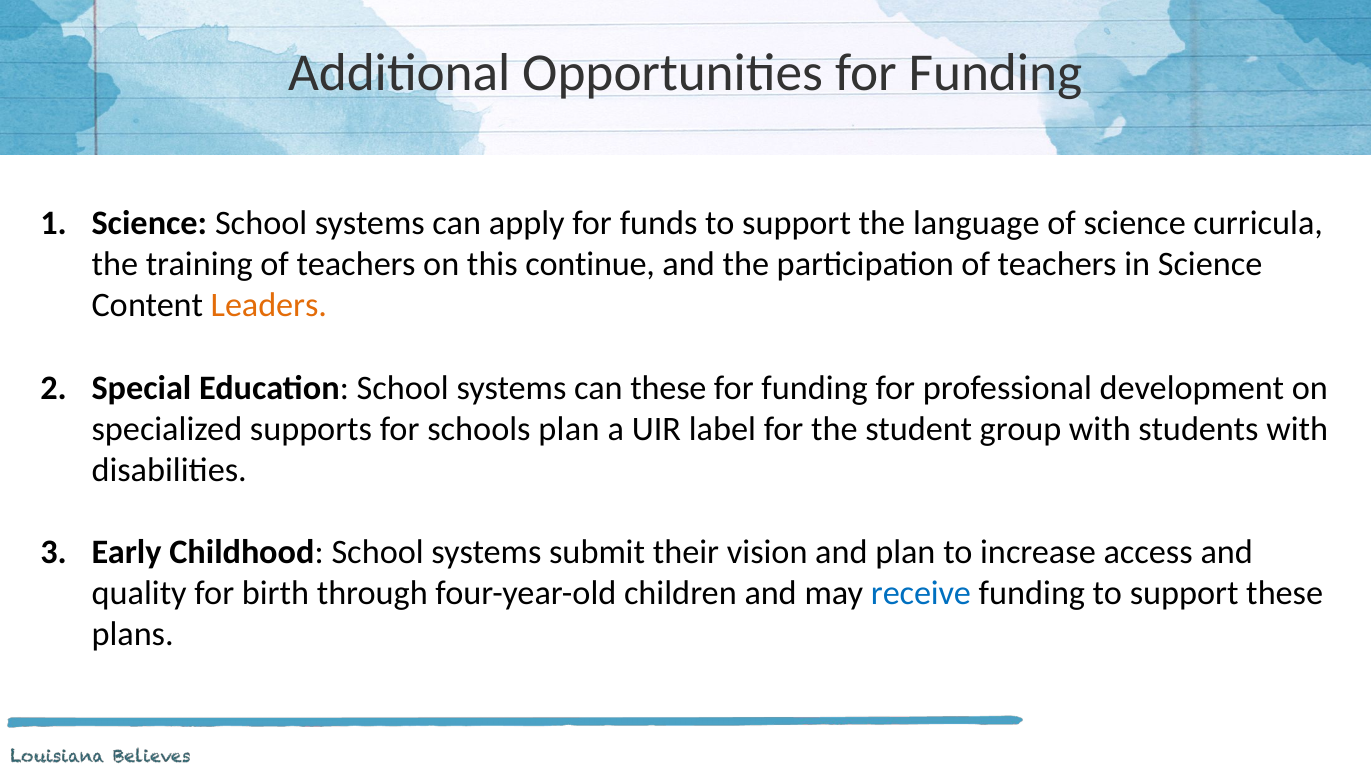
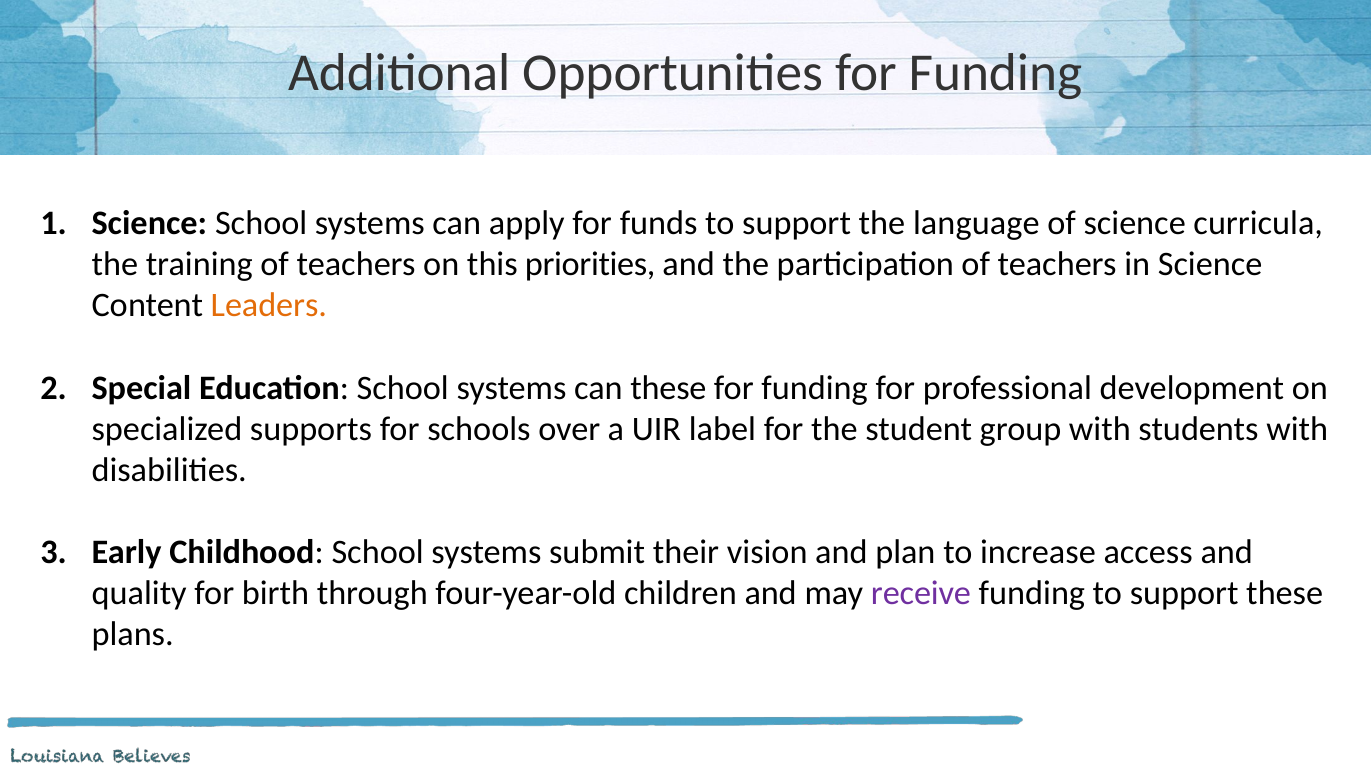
continue: continue -> priorities (590, 265)
schools plan: plan -> over (569, 429)
receive colour: blue -> purple (921, 594)
